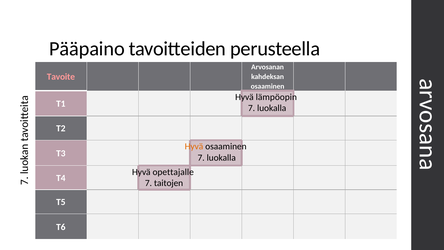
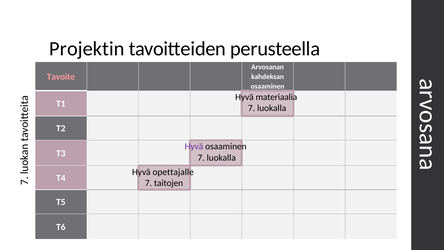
Pääpaino: Pääpaino -> Projektin (87, 49)
lämpöopin: lämpöopin -> materiaalia (276, 97)
Hyvä colour: orange -> purple (194, 146)
